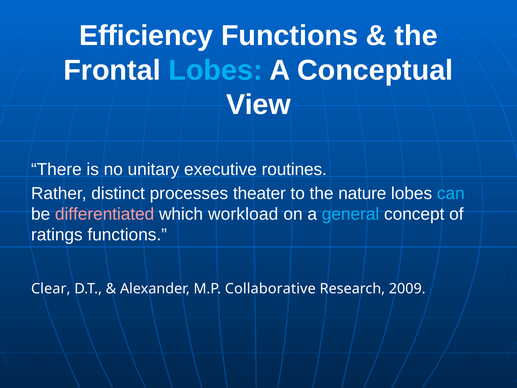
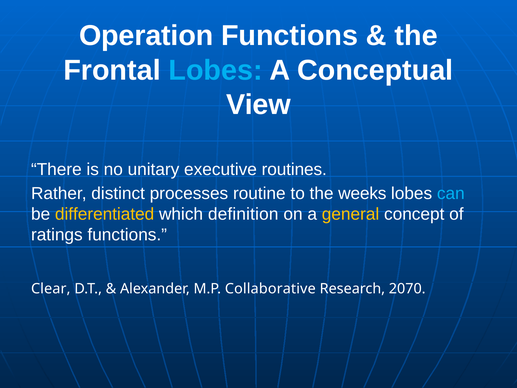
Efficiency: Efficiency -> Operation (146, 36)
theater: theater -> routine (259, 193)
nature: nature -> weeks (362, 193)
differentiated colour: pink -> yellow (105, 214)
workload: workload -> definition (243, 214)
general colour: light blue -> yellow (351, 214)
2009: 2009 -> 2070 (407, 289)
